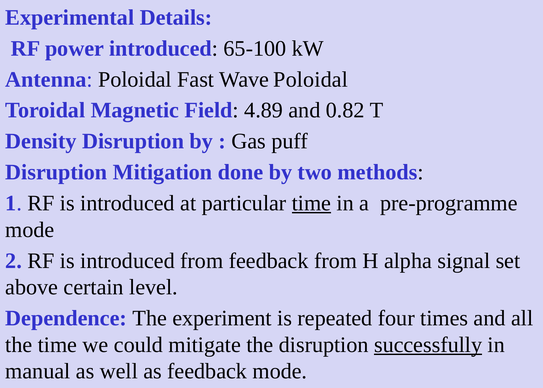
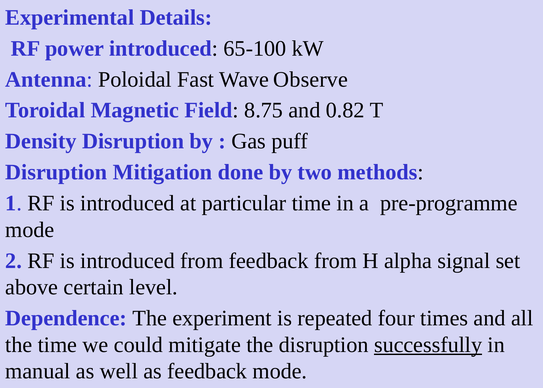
Wave Poloidal: Poloidal -> Observe (311, 79)
4.89: 4.89 -> 8.75 (264, 110)
time underline: present -> none (311, 203)
